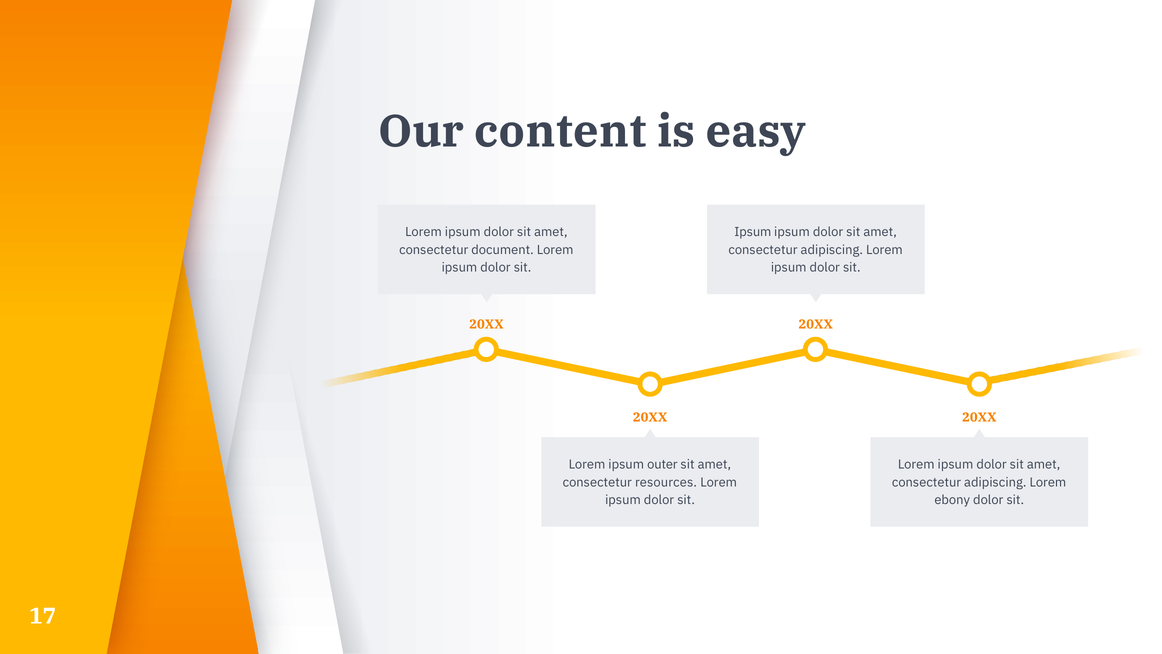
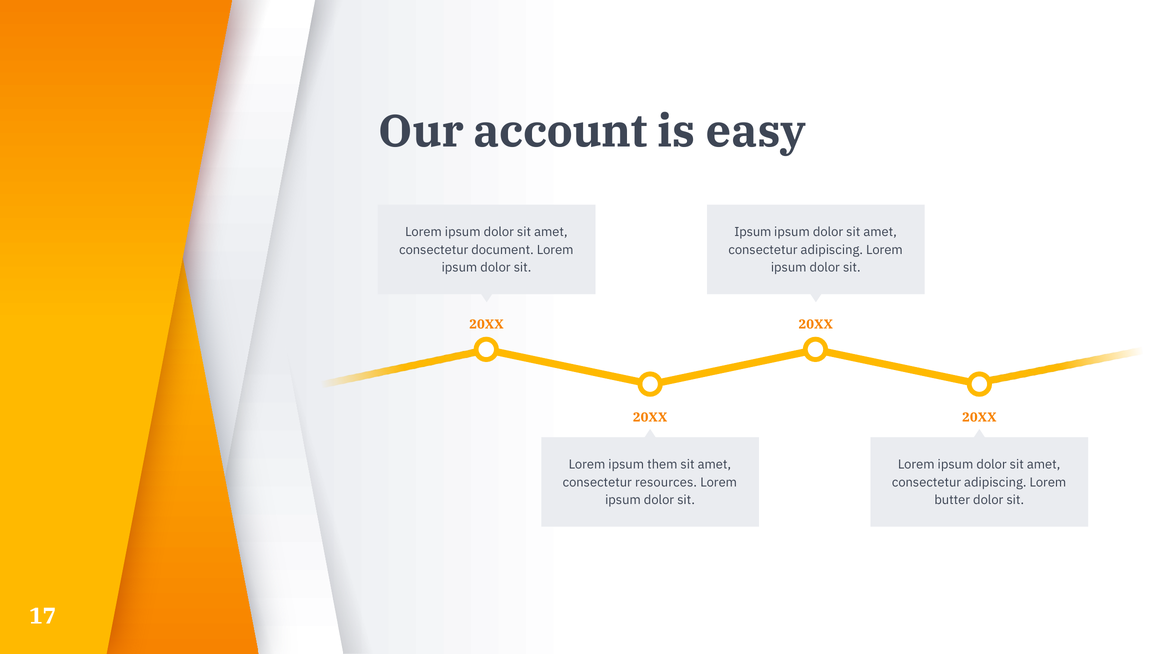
content: content -> account (561, 132)
outer: outer -> them (662, 464)
ebony: ebony -> butter (952, 500)
